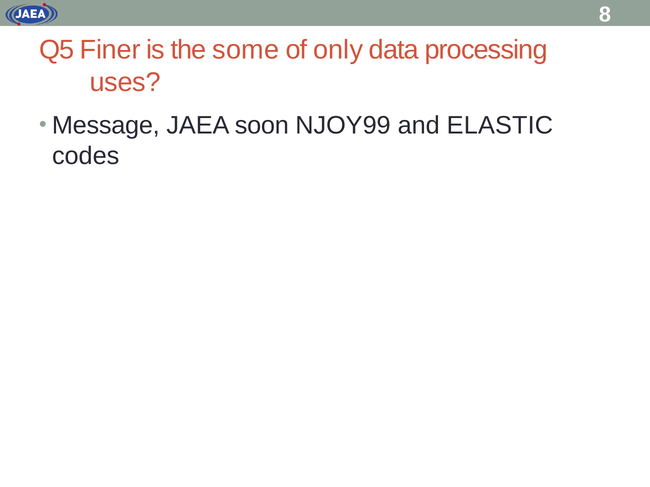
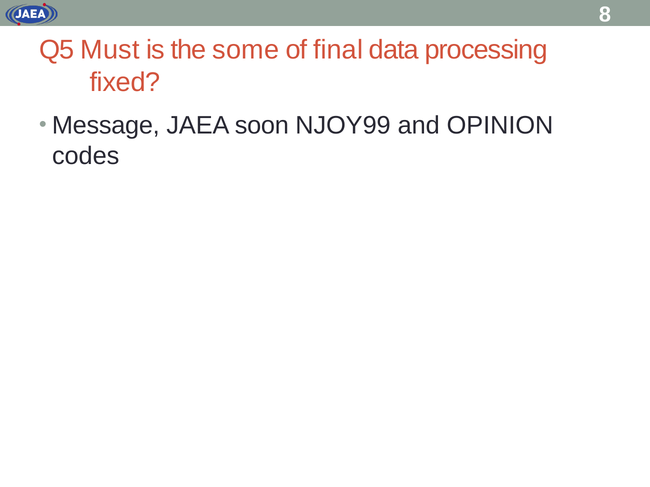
Finer: Finer -> Must (110, 50)
only: only -> final (338, 50)
uses: uses -> fixed (125, 82)
ELASTIC: ELASTIC -> OPINION (500, 126)
